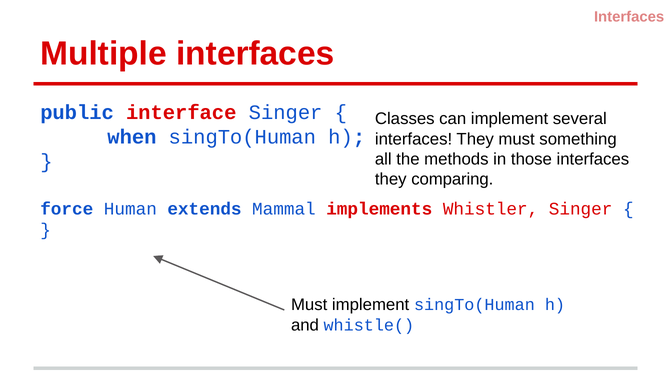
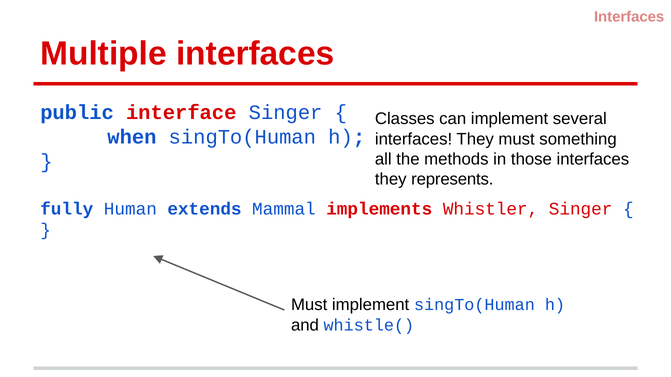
comparing: comparing -> represents (452, 179)
force: force -> fully (67, 209)
